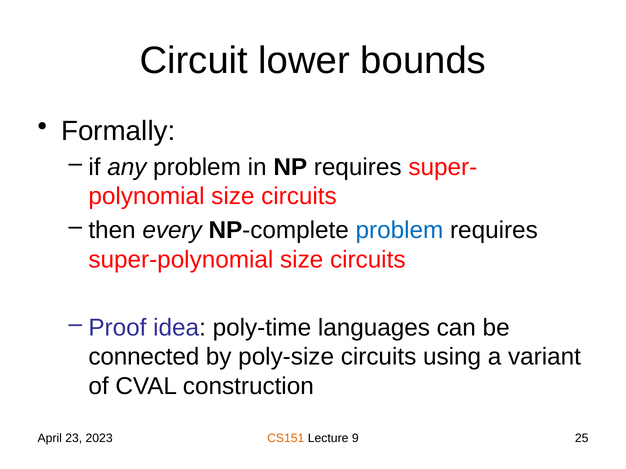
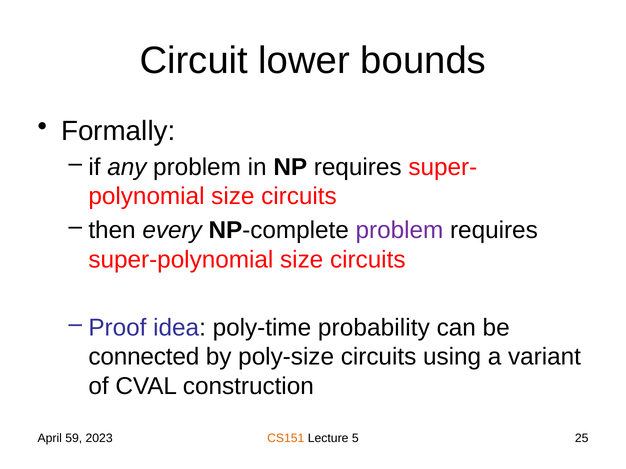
problem colour: blue -> purple (399, 231)
languages: languages -> probability (374, 328)
23: 23 -> 59 (74, 439)
9: 9 -> 5 (355, 439)
